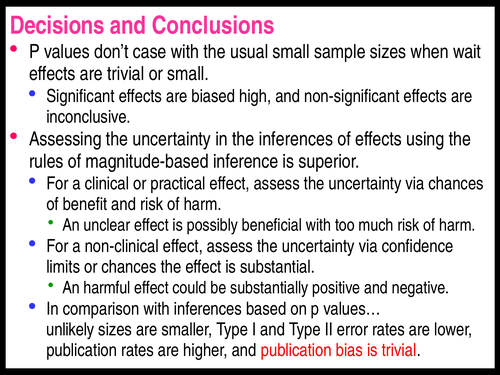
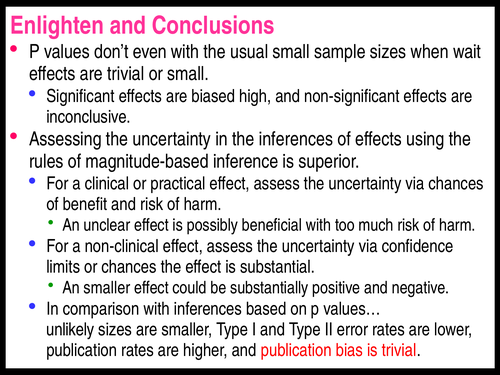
Decisions: Decisions -> Enlighten (57, 25)
case: case -> even (150, 52)
An harmful: harmful -> smaller (107, 288)
